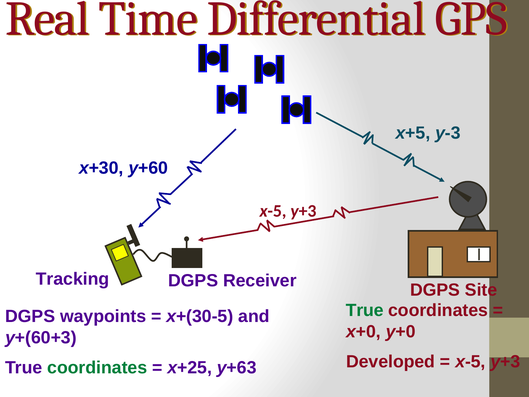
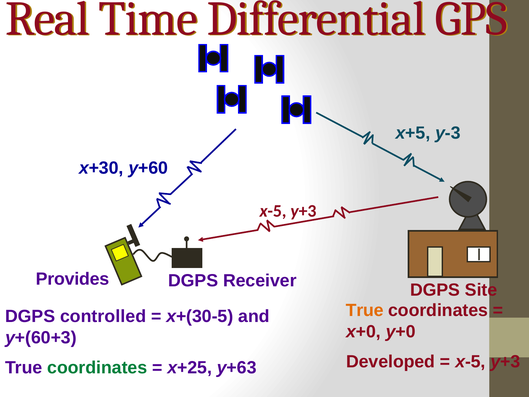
Tracking: Tracking -> Provides (73, 279)
True colour: green -> orange (365, 310)
waypoints: waypoints -> controlled (103, 316)
